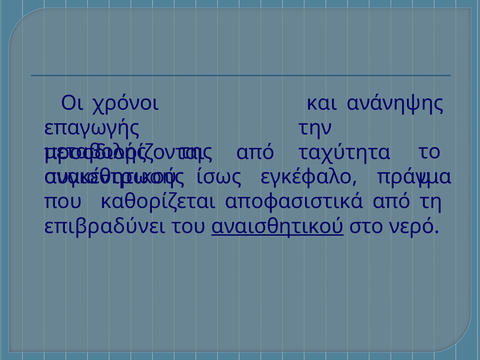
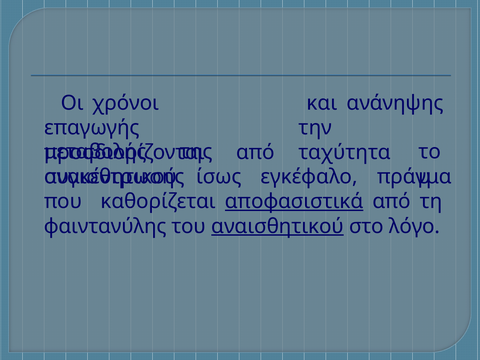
αποφασιστικά underline: none -> present (294, 201)
επιβραδύνει: επιβραδύνει -> φαιντανύλης (105, 226)
νερό: νερό -> λόγο (414, 226)
